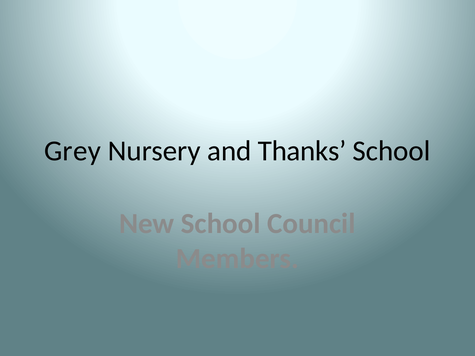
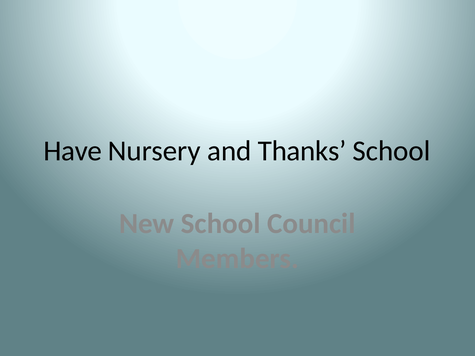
Grey: Grey -> Have (73, 151)
